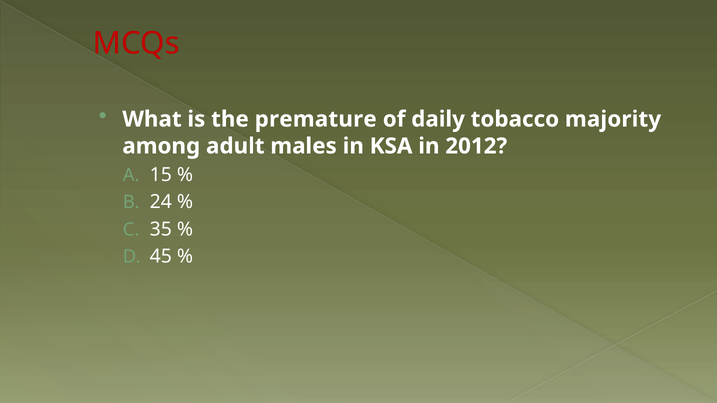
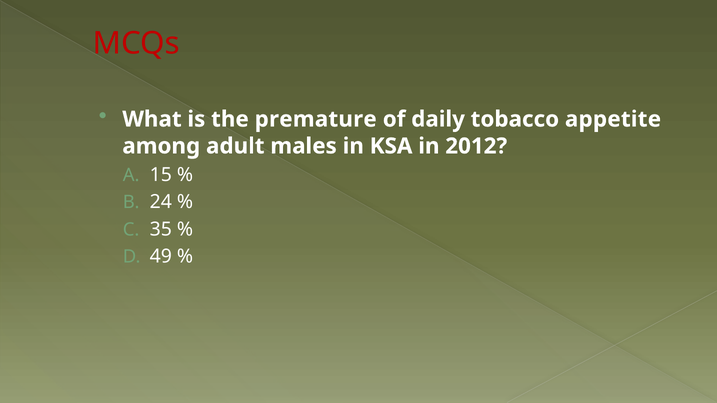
majority: majority -> appetite (613, 119)
45: 45 -> 49 (161, 257)
